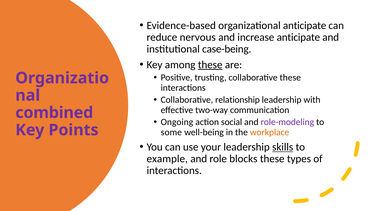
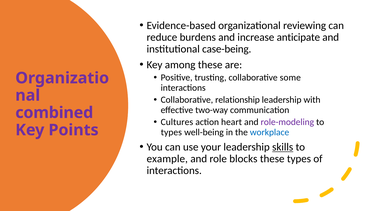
organizational anticipate: anticipate -> reviewing (305, 25)
nervous: nervous -> burdens (198, 37)
these underline: present -> none (210, 65)
collaborative these: these -> some (290, 78)
Ongoing: Ongoing -> Cultures (177, 122)
social: social -> heart (232, 122)
some: some -> types (171, 132)
workplace colour: orange -> blue (270, 132)
